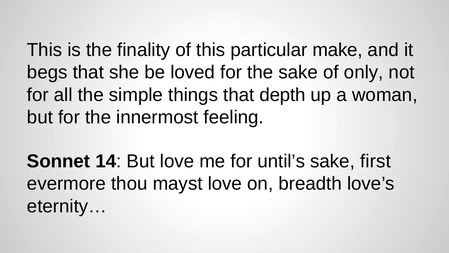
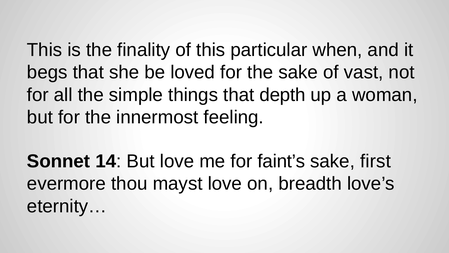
make: make -> when (338, 50)
only: only -> vast (364, 72)
until’s: until’s -> faint’s (281, 161)
